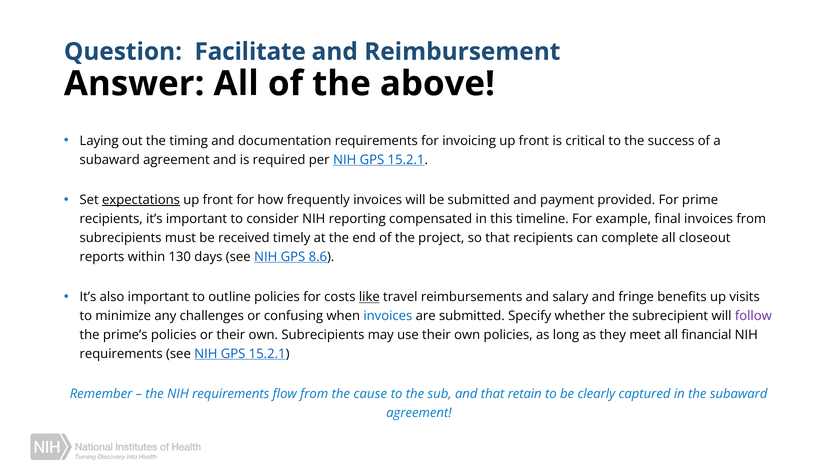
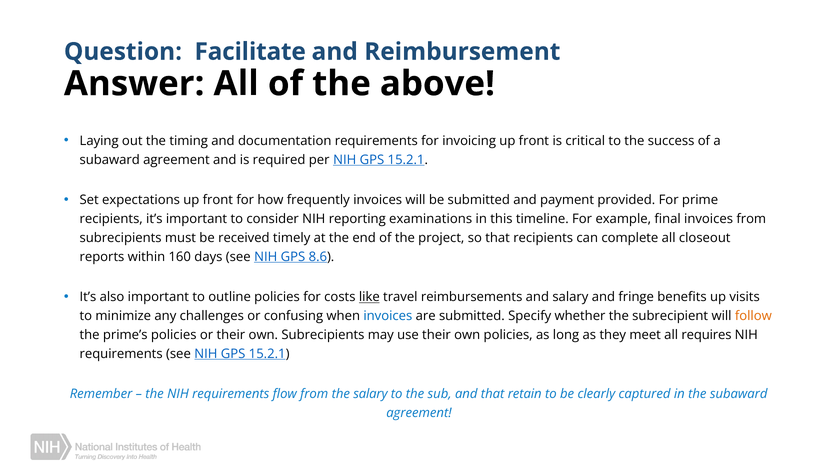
expectations underline: present -> none (141, 200)
compensated: compensated -> examinations (431, 219)
130: 130 -> 160 (180, 257)
follow colour: purple -> orange (753, 315)
financial: financial -> requires (706, 334)
the cause: cause -> salary (370, 394)
